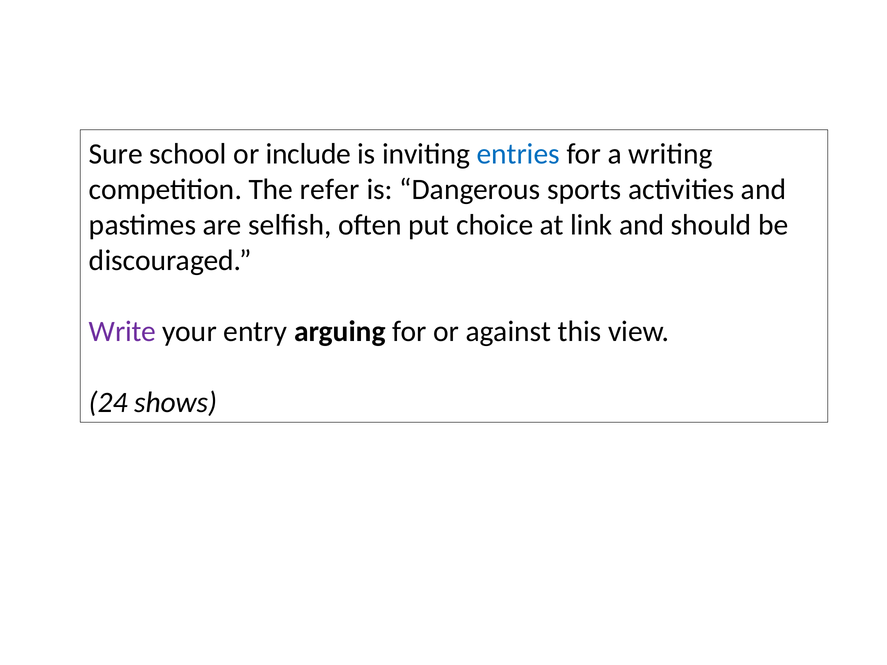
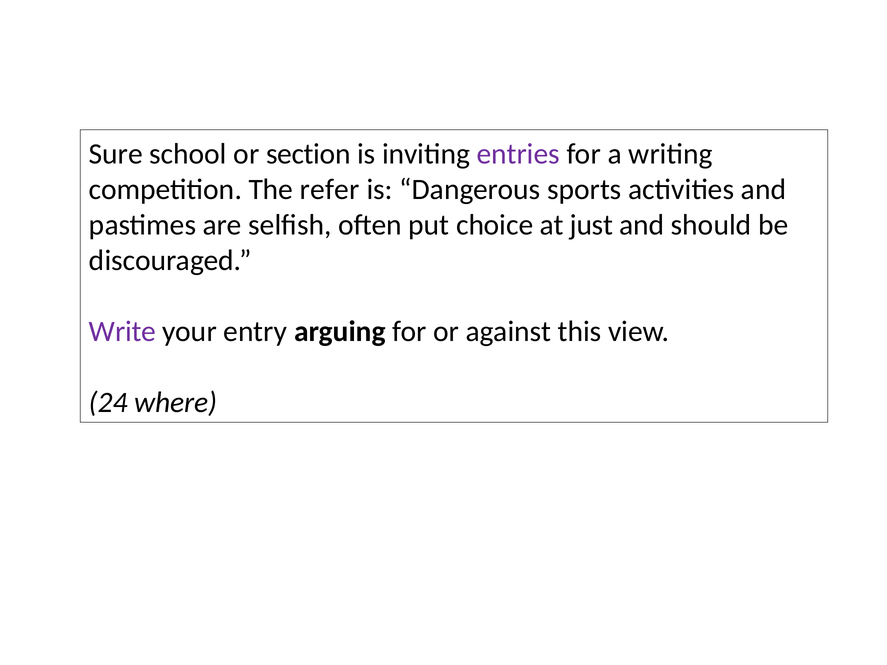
include: include -> section (308, 154)
entries colour: blue -> purple (518, 154)
link: link -> just (591, 225)
shows: shows -> where (176, 403)
